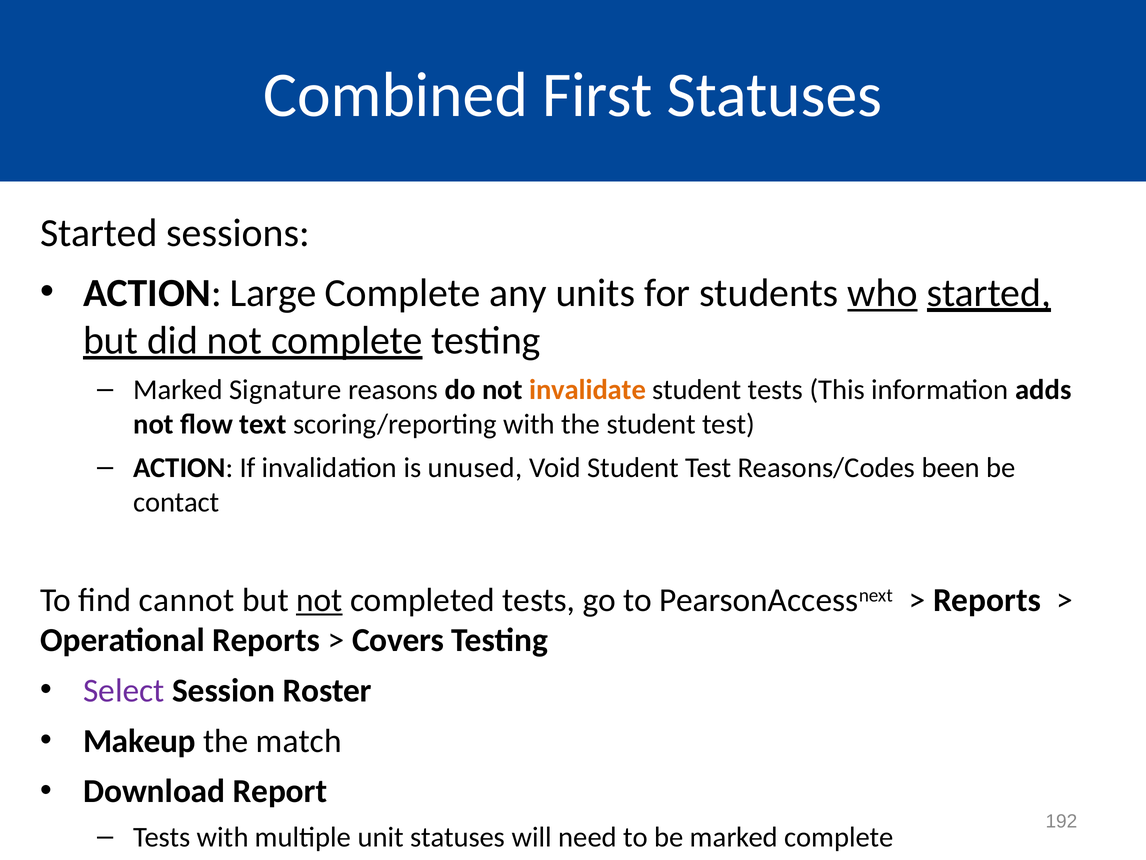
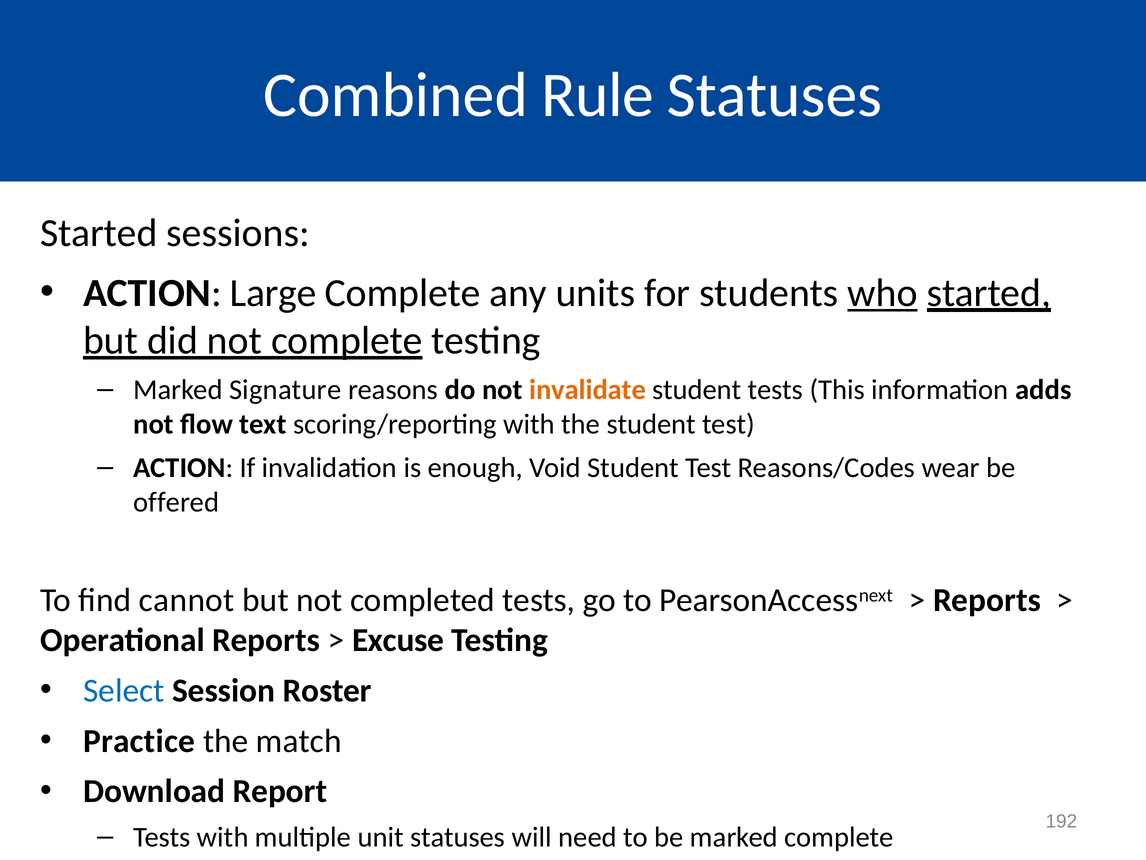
First: First -> Rule (598, 95)
unused: unused -> enough (475, 467)
been: been -> wear (951, 467)
contact: contact -> offered (176, 502)
not underline: present -> none (319, 600)
Covers: Covers -> Excuse (398, 640)
Select colour: purple -> blue (124, 690)
Makeup: Makeup -> Practice (139, 741)
